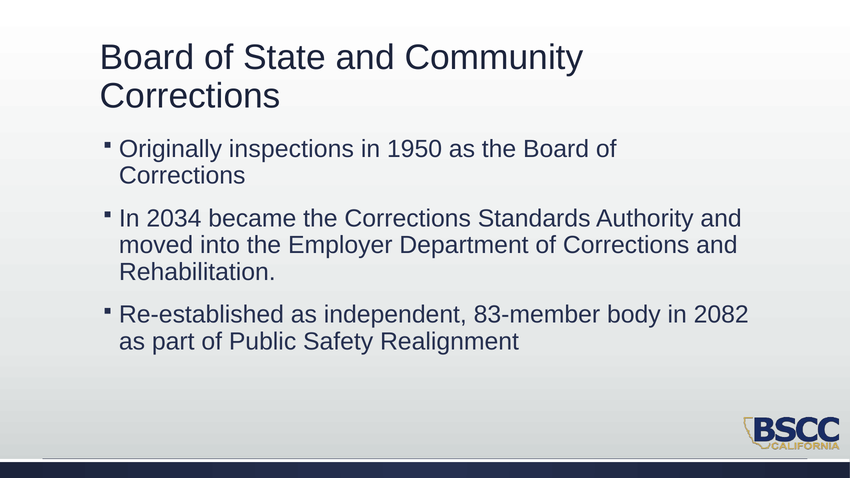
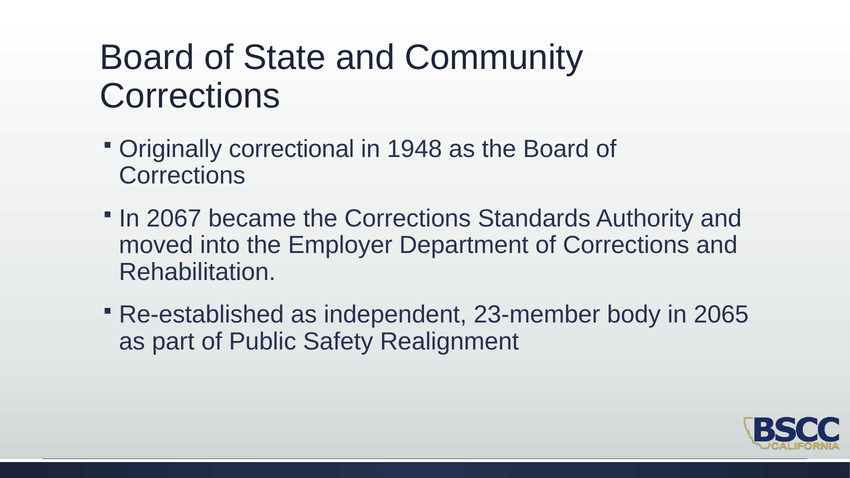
inspections: inspections -> correctional (292, 149)
1950: 1950 -> 1948 (415, 149)
2034: 2034 -> 2067 (174, 219)
83-member: 83-member -> 23-member (537, 315)
2082: 2082 -> 2065 (721, 315)
